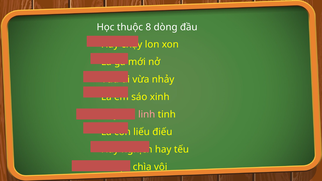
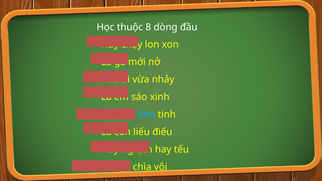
linh colour: pink -> light blue (147, 114)
